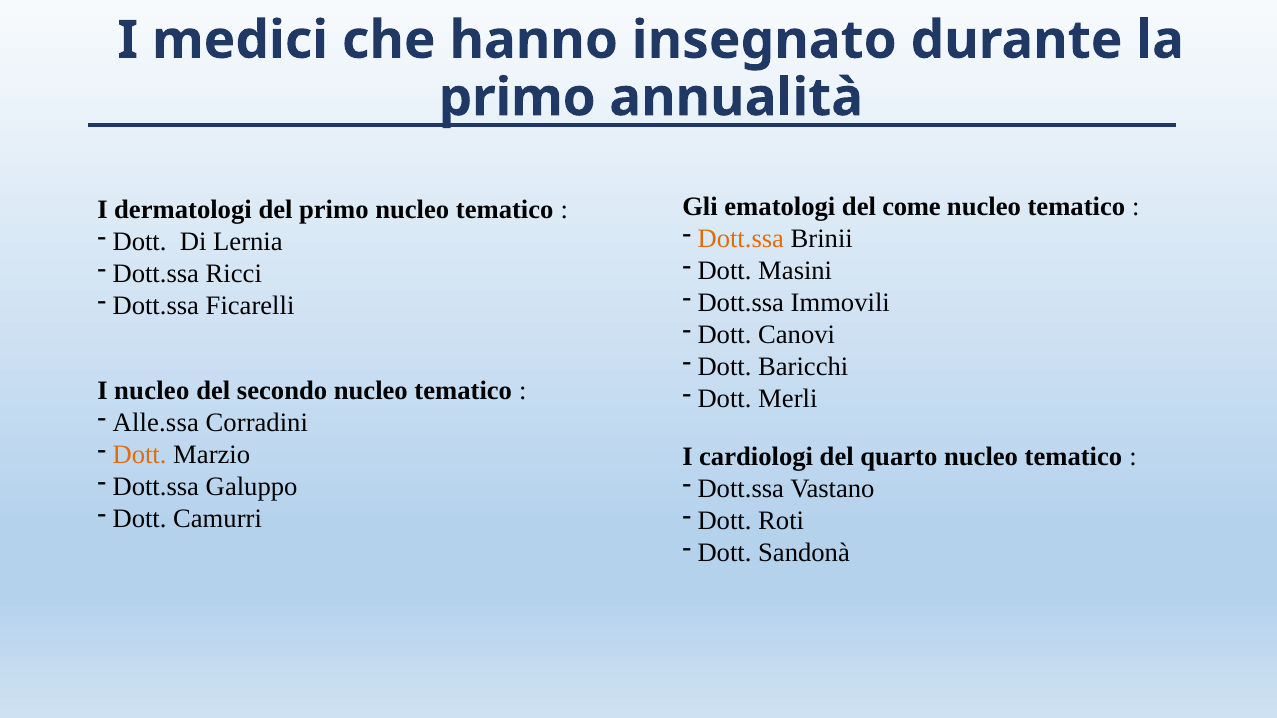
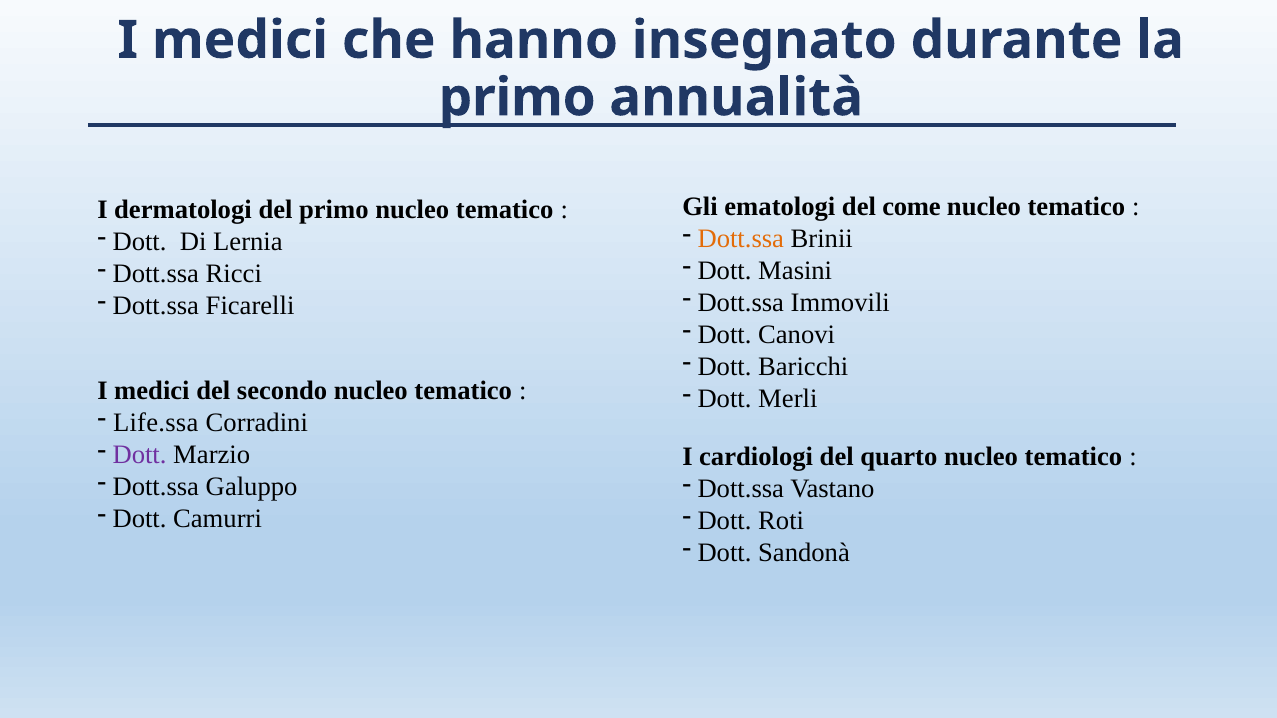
nucleo: nucleo -> medici (152, 391)
Alle.ssa: Alle.ssa -> Life.ssa (156, 423)
Dott colour: orange -> purple (140, 455)
